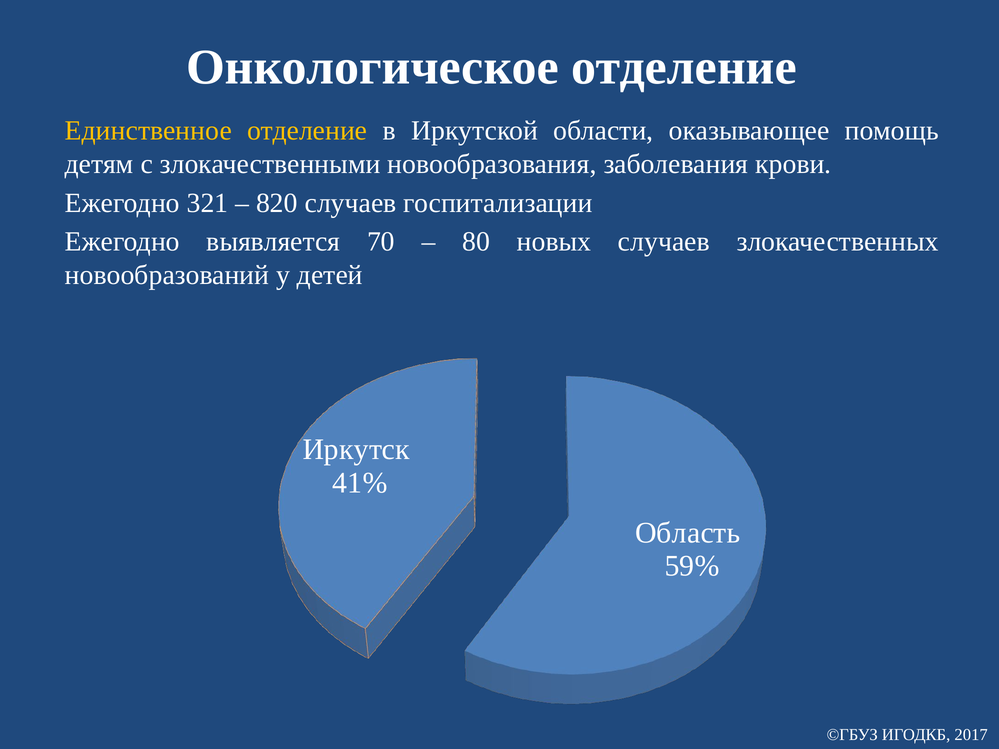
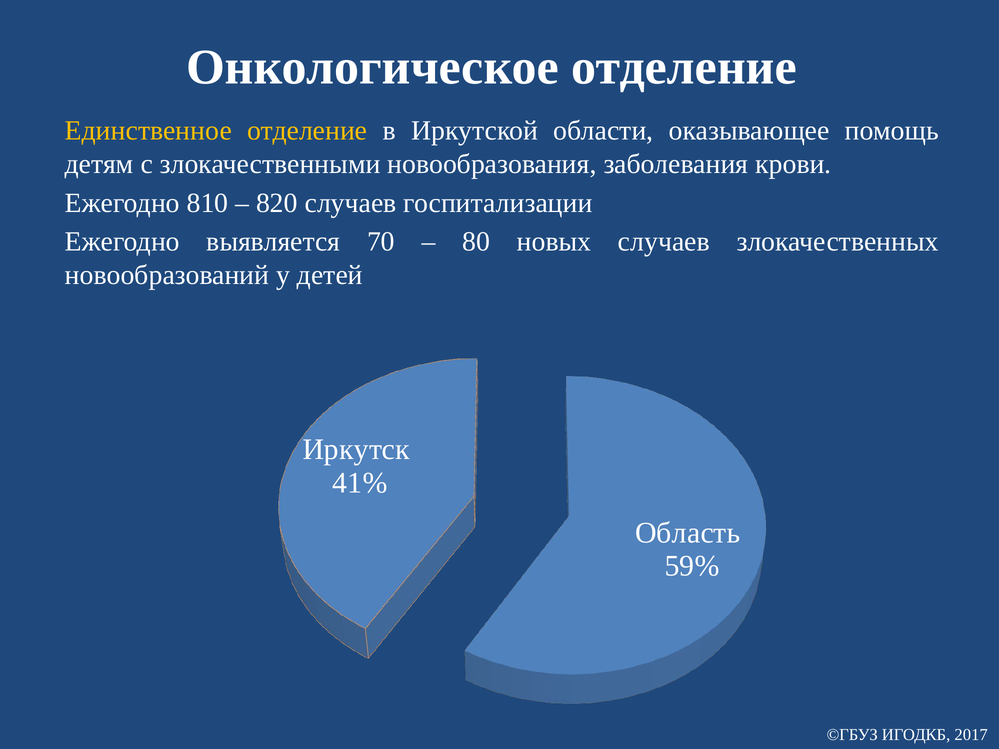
321: 321 -> 810 (208, 203)
